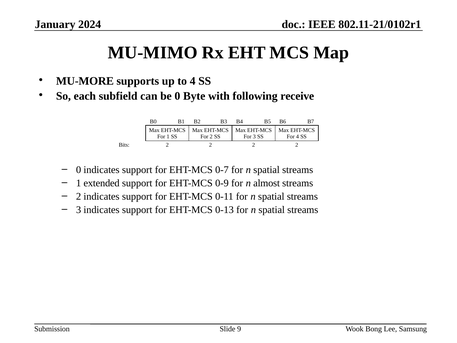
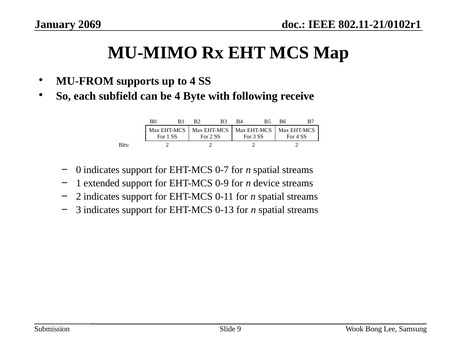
2024: 2024 -> 2069 (90, 24)
MU-MORE: MU-MORE -> MU-FROM (85, 81)
be 0: 0 -> 4 (177, 96)
almost: almost -> device (267, 183)
